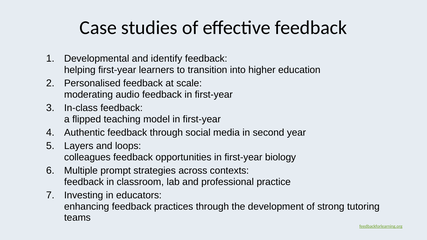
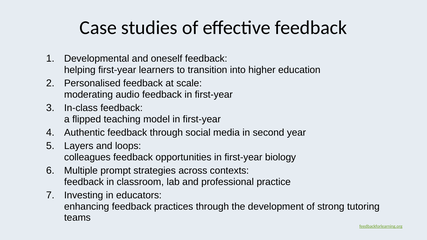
identify: identify -> oneself (167, 59)
